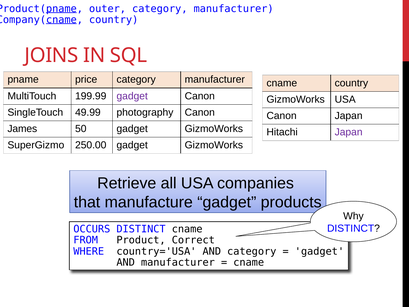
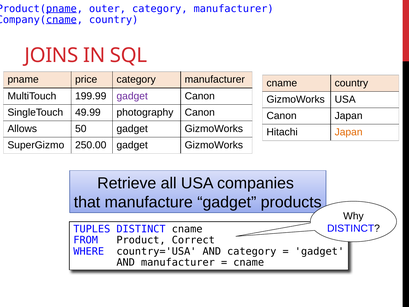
James: James -> Allows (22, 129)
Japan colour: purple -> orange (349, 132)
OCCURS: OCCURS -> TUPLES (92, 229)
